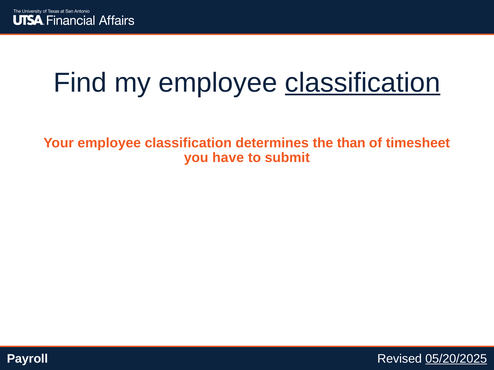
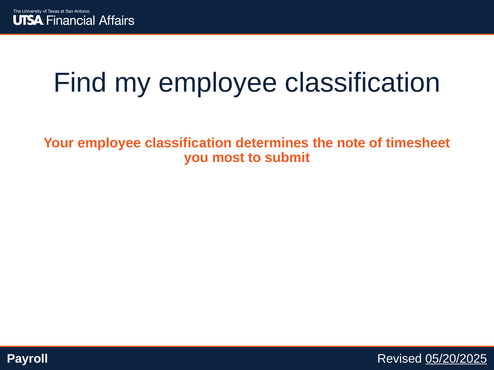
classification underline: present -> none (363, 83)
than: than -> note (351, 143)
have: have -> most (228, 158)
